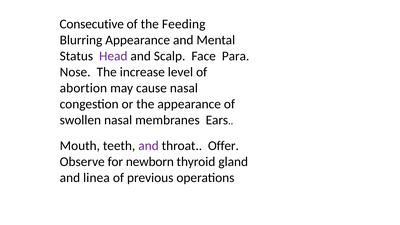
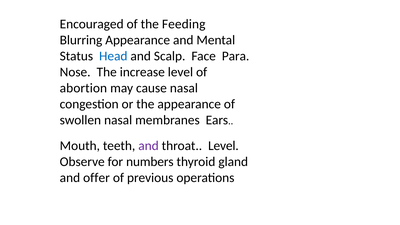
Consecutive: Consecutive -> Encouraged (92, 24)
Head colour: purple -> blue (113, 56)
throat Offer: Offer -> Level (223, 146)
newborn: newborn -> numbers (150, 162)
linea: linea -> offer (96, 178)
